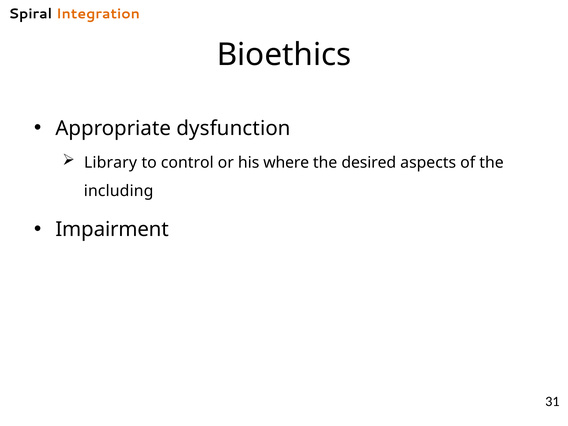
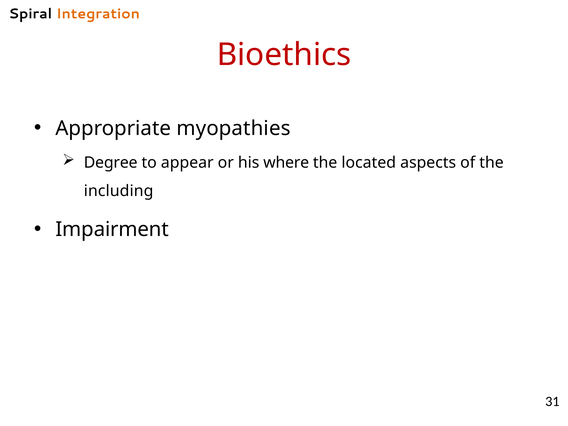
Bioethics colour: black -> red (284, 55)
dysfunction: dysfunction -> myopathies (234, 128)
Library: Library -> Degree (111, 162)
control: control -> appear (187, 162)
desired: desired -> located (369, 162)
